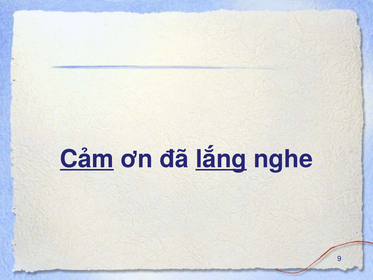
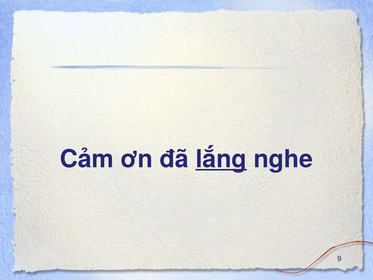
Cảm underline: present -> none (87, 159)
